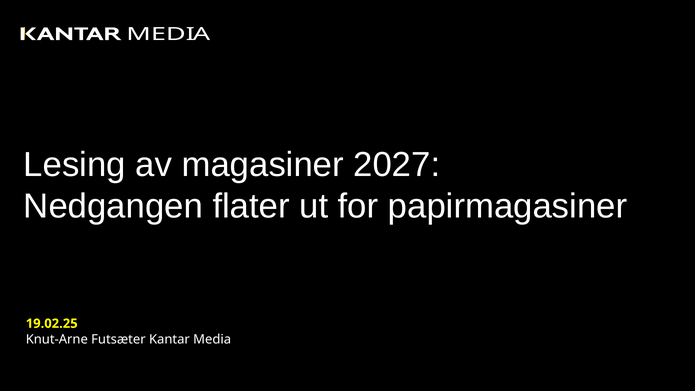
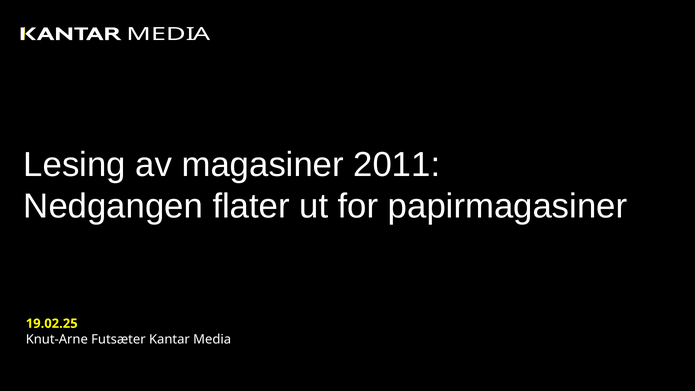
2027: 2027 -> 2011 (397, 165)
